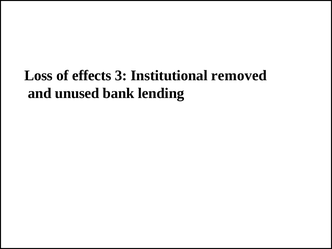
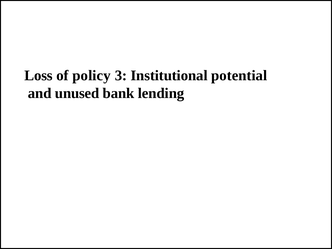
effects: effects -> policy (92, 75)
removed: removed -> potential (239, 75)
